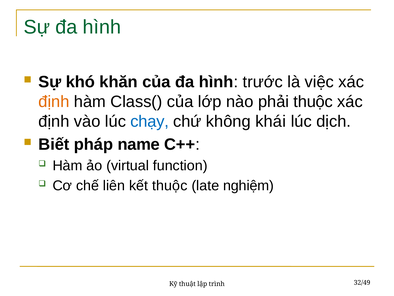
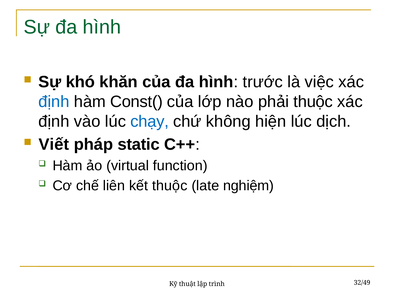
định colour: orange -> blue (54, 102)
Class(: Class( -> Const( (136, 102)
khái: khái -> hiện (271, 121)
Biết: Biết -> Viết (54, 144)
name: name -> static (139, 144)
